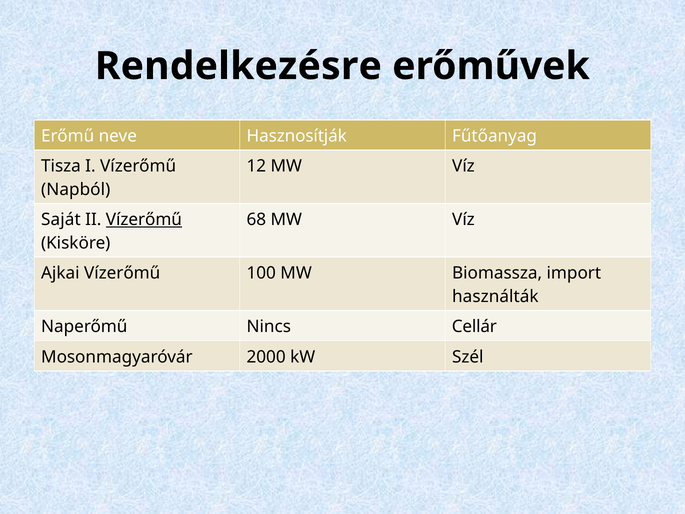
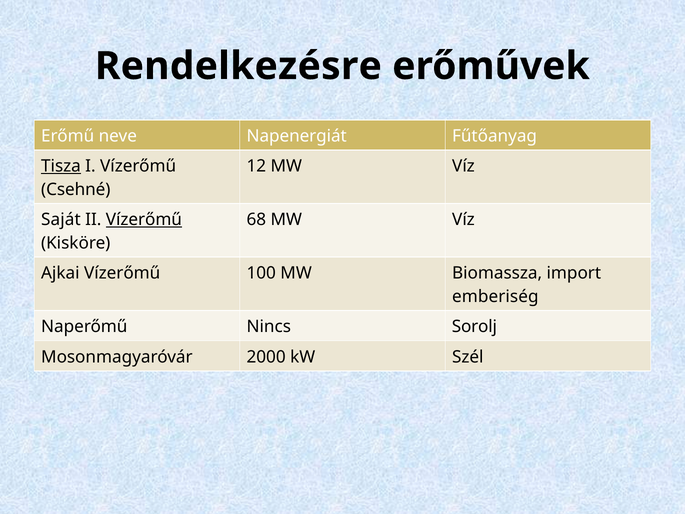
Hasznosítják: Hasznosítják -> Napenergiát (297, 136)
Tisza underline: none -> present (61, 166)
Napból: Napból -> Csehné (76, 189)
használták: használták -> emberiség (495, 296)
Cellár: Cellár -> Sorolj (474, 327)
